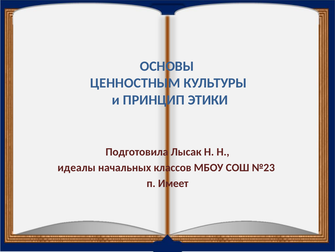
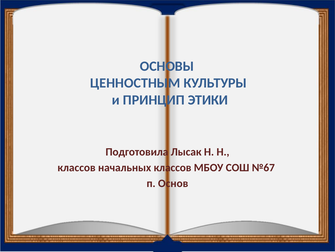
идеалы: идеалы -> классов (77, 167)
№23: №23 -> №67 (263, 167)
Имеет: Имеет -> Основ (173, 183)
